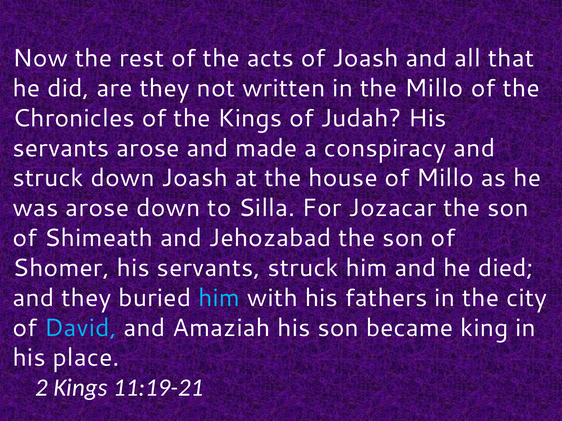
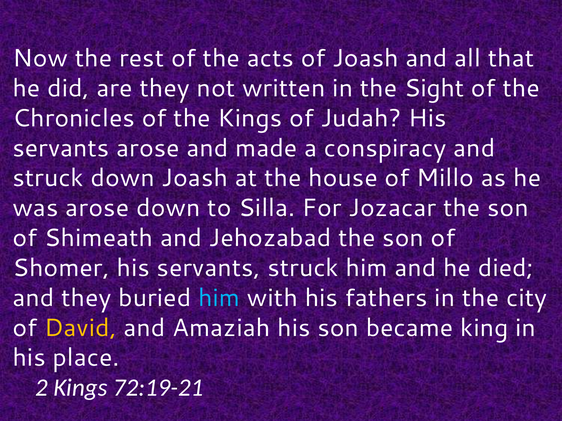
the Millo: Millo -> Sight (434, 88)
David colour: light blue -> yellow (80, 328)
11:19-21: 11:19-21 -> 72:19-21 (158, 388)
